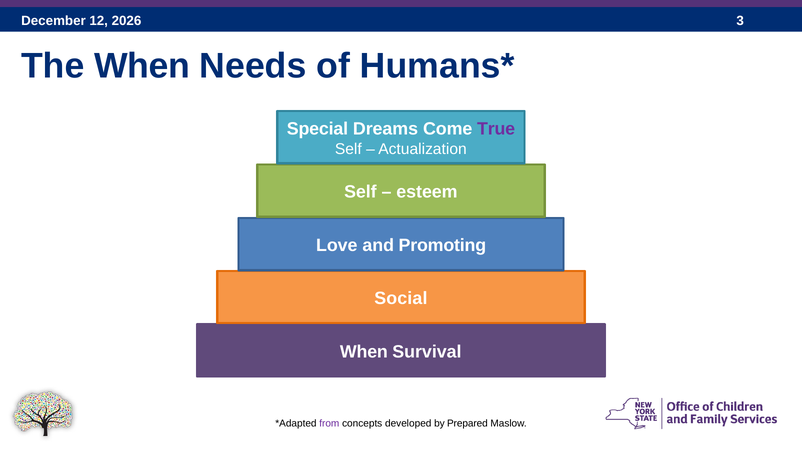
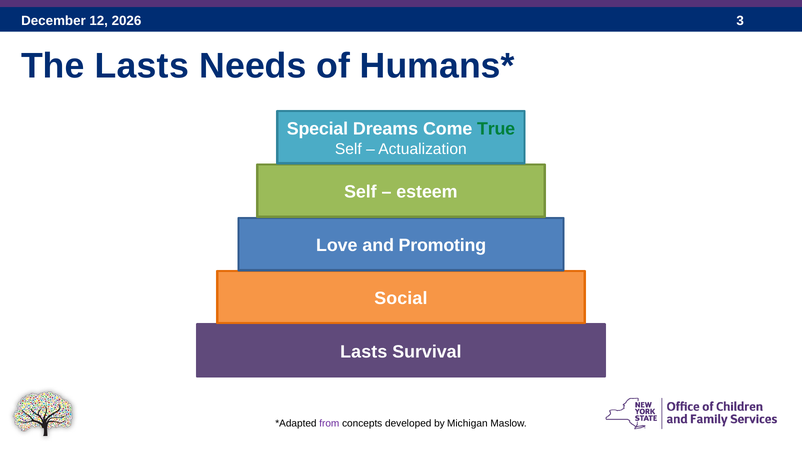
The When: When -> Lasts (142, 66)
True colour: purple -> green (496, 129)
When: When -> Lasts (364, 352)
Prepared: Prepared -> Michigan (467, 423)
